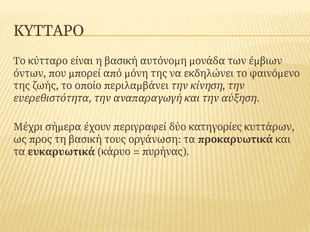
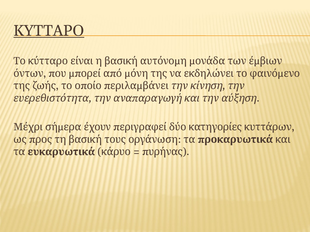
ΚΥΤΤΑΡΟ underline: none -> present (49, 31)
